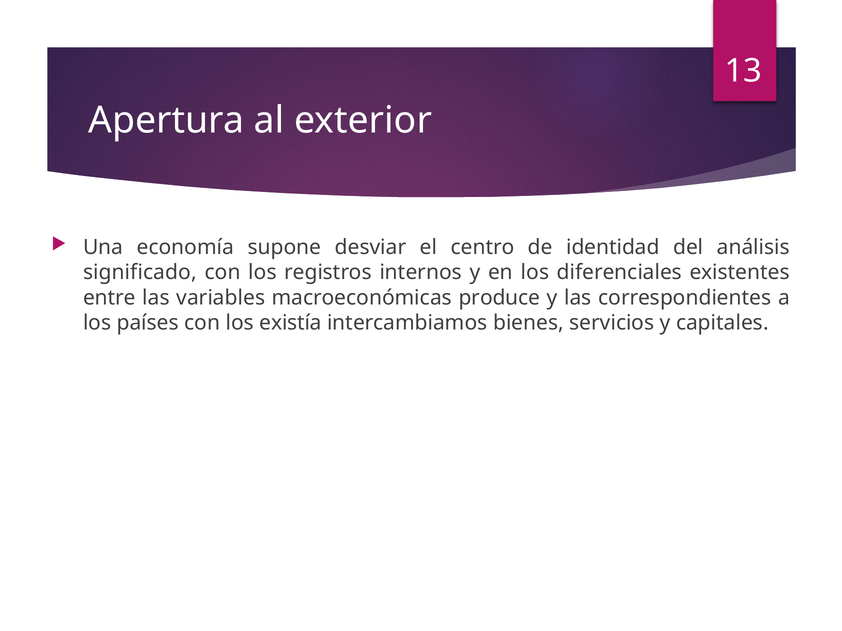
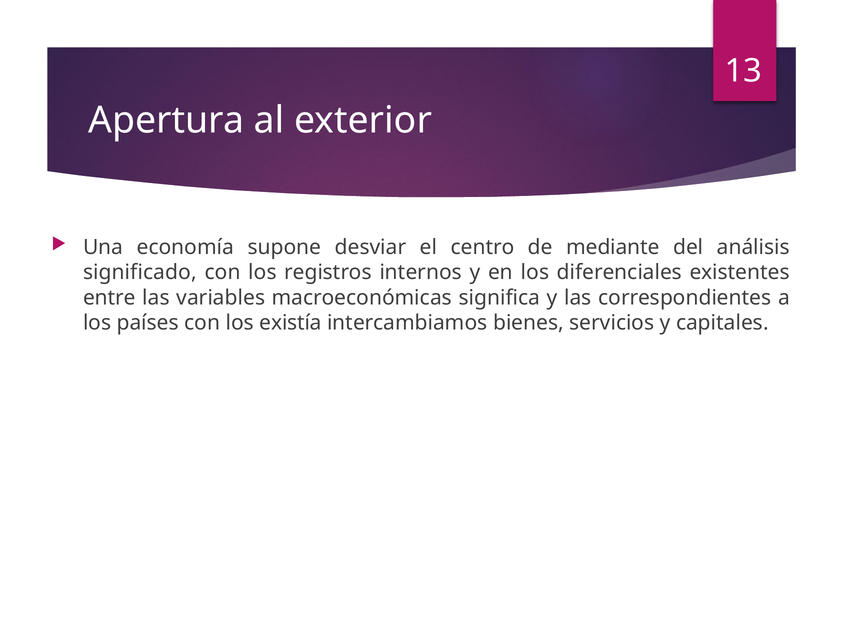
identidad: identidad -> mediante (613, 248)
produce: produce -> significa (499, 298)
